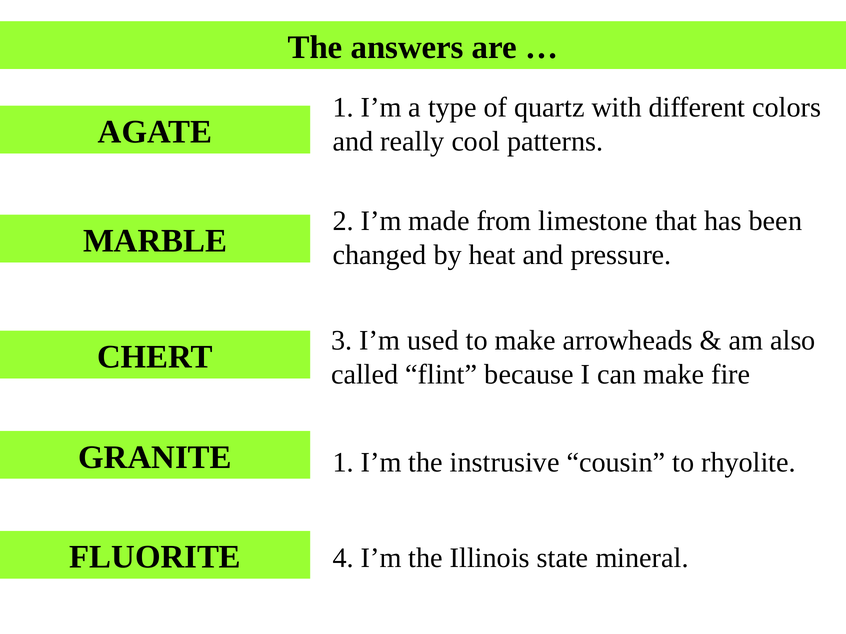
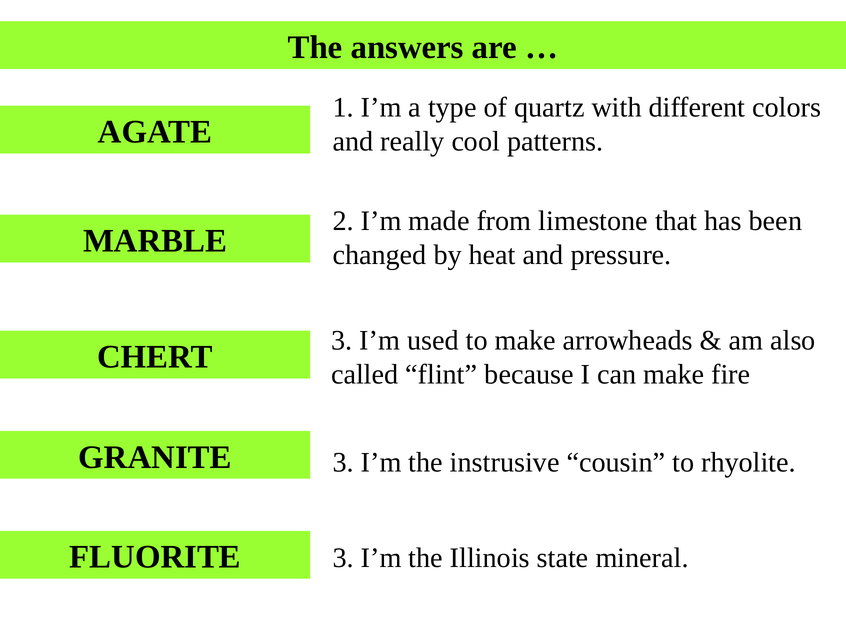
1: 1 -> 3 (343, 463)
4: 4 -> 3 (343, 558)
